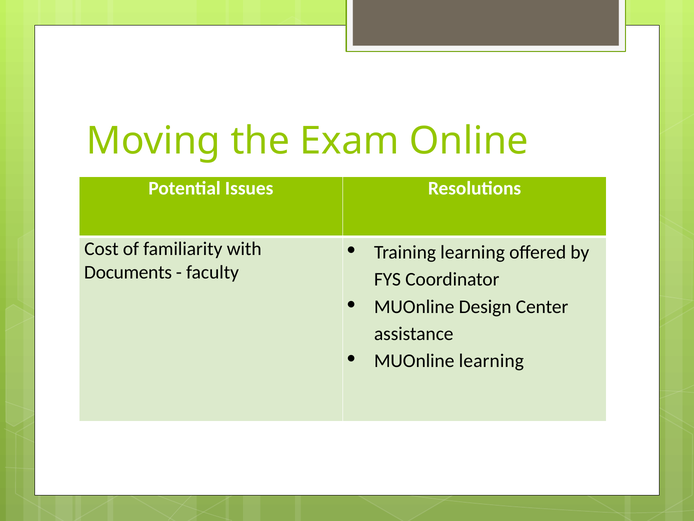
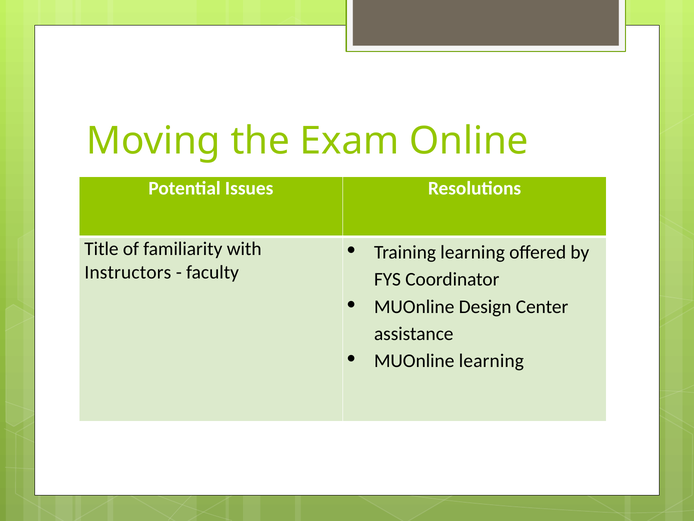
Cost: Cost -> Title (101, 249)
Documents: Documents -> Instructors (128, 272)
